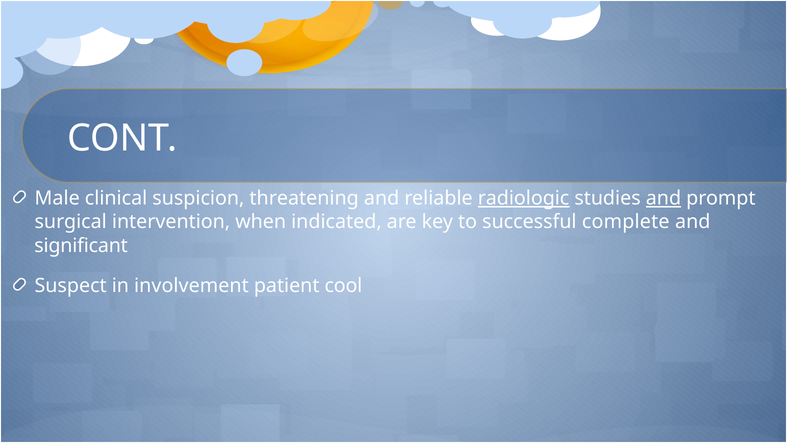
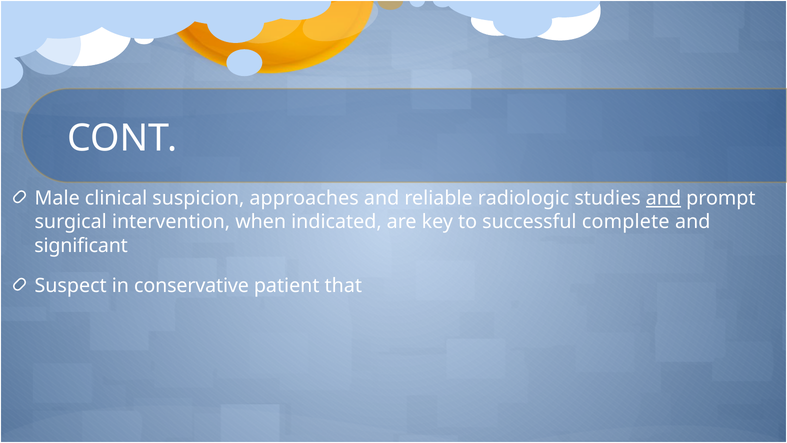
threatening: threatening -> approaches (304, 198)
radiologic underline: present -> none (524, 198)
involvement: involvement -> conservative (192, 285)
cool: cool -> that (343, 285)
